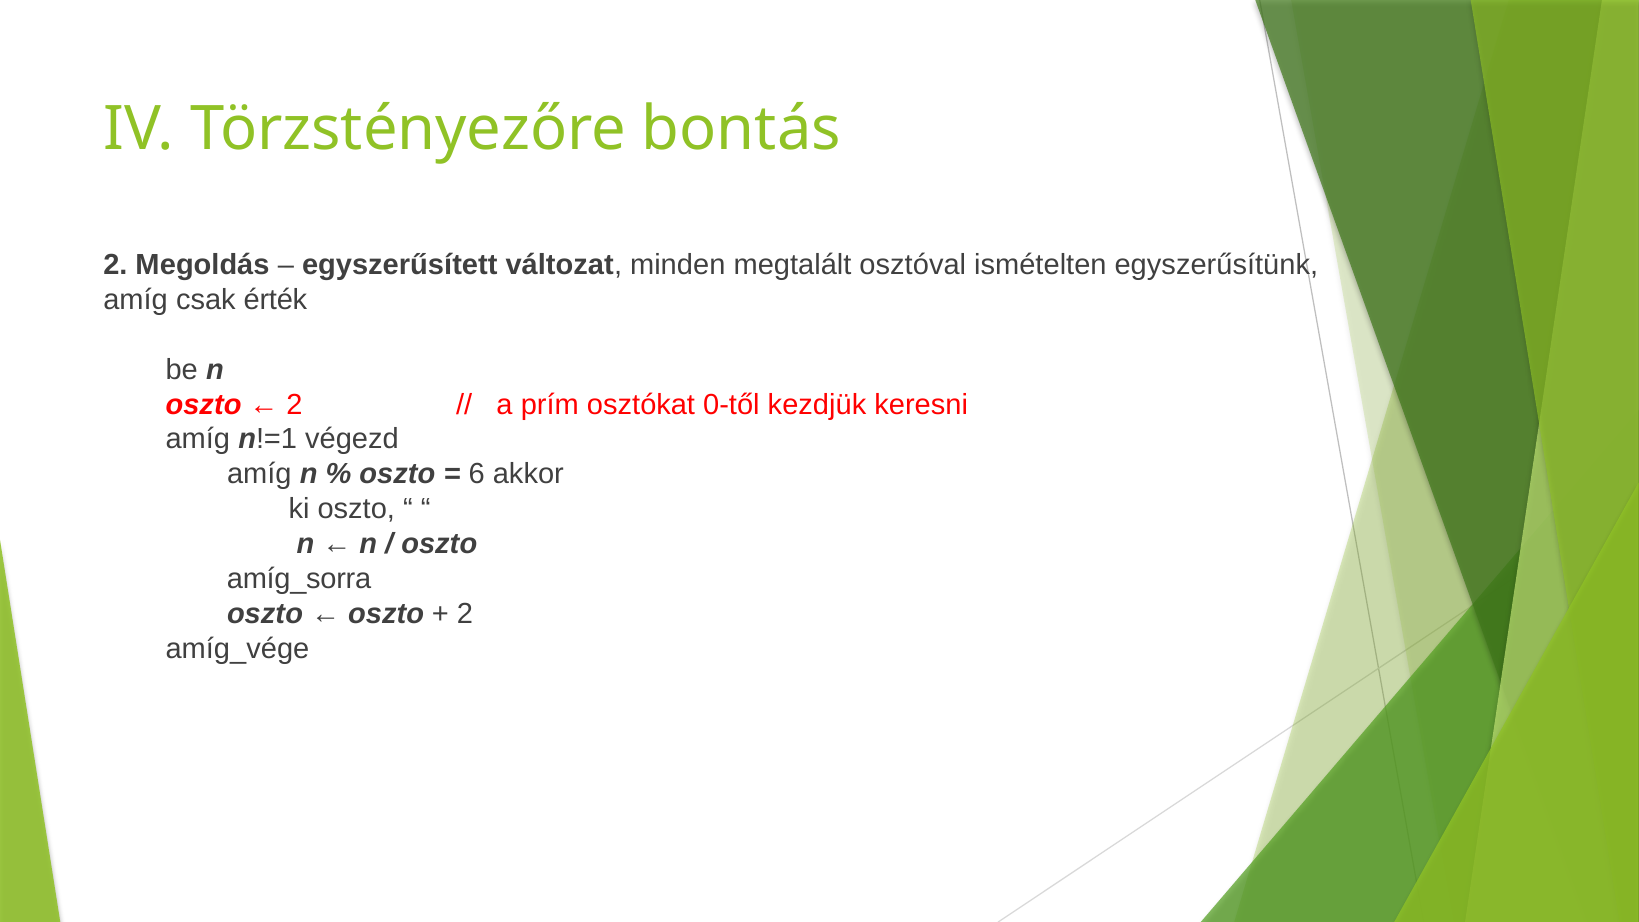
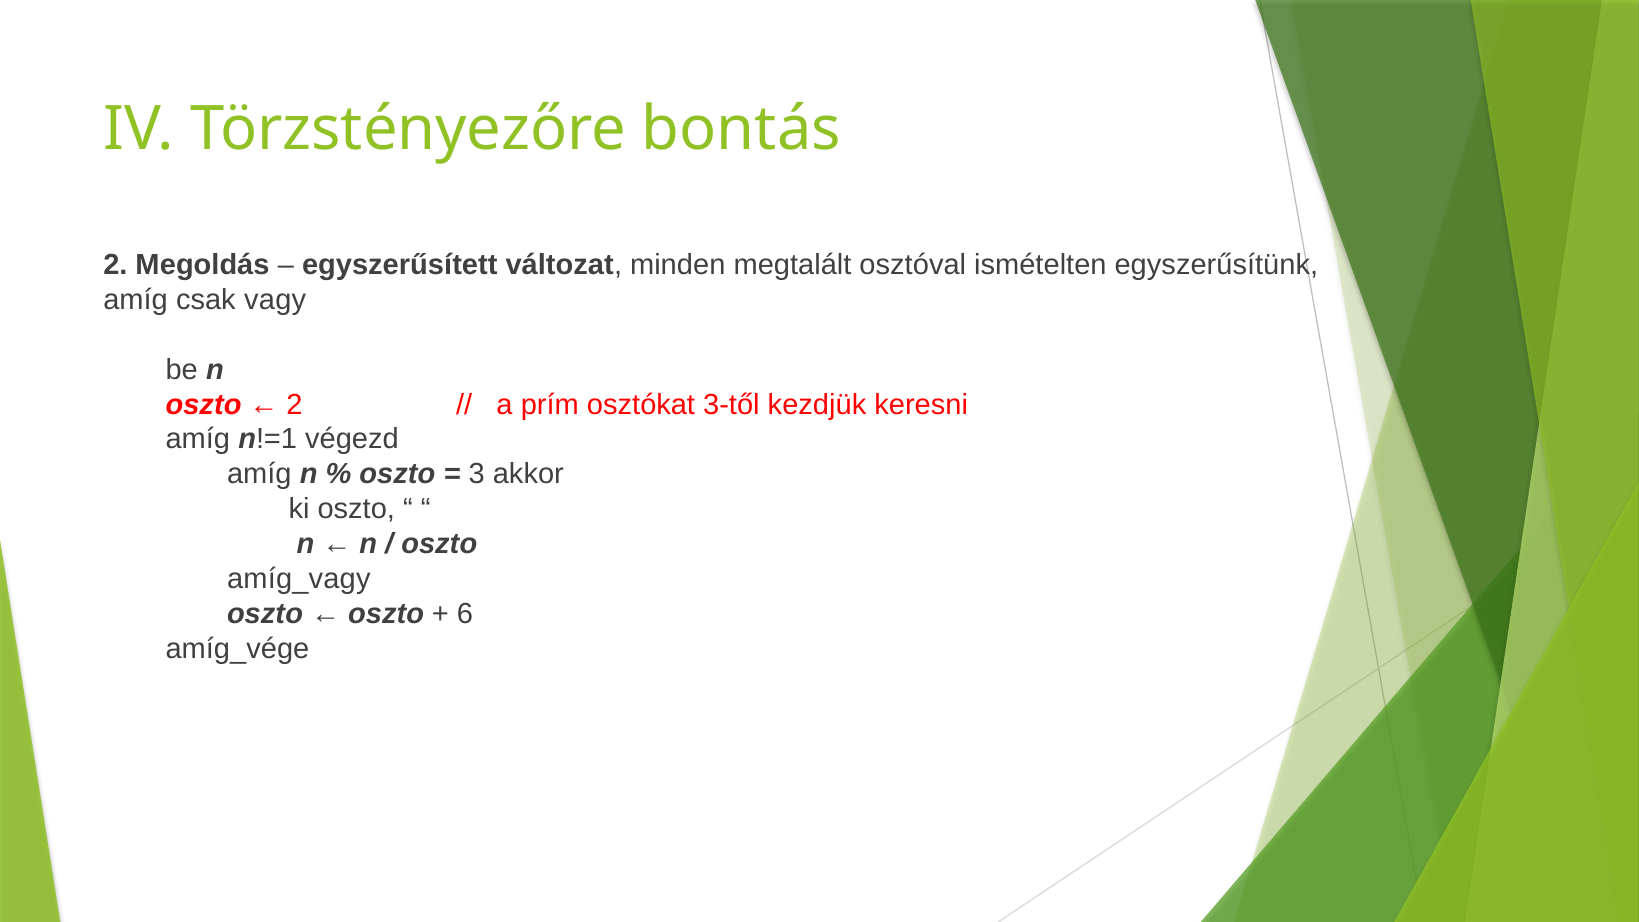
érték: érték -> vagy (275, 300)
0-től: 0-től -> 3-től (731, 404)
6: 6 -> 3 (477, 474)
amíg_sorra: amíg_sorra -> amíg_vagy (299, 579)
2: 2 -> 6 (465, 614)
